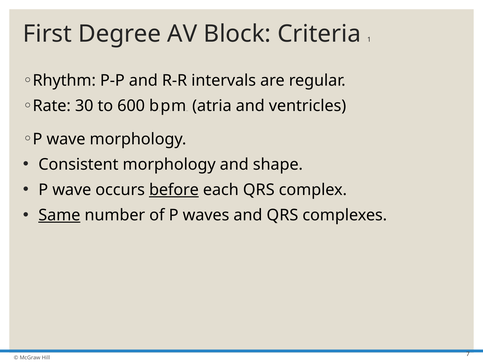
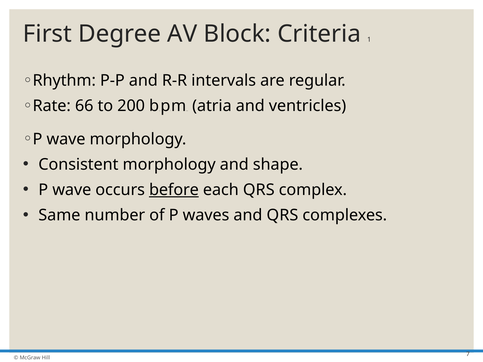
30: 30 -> 66 (84, 106)
600: 600 -> 200 (131, 106)
Same underline: present -> none (59, 215)
